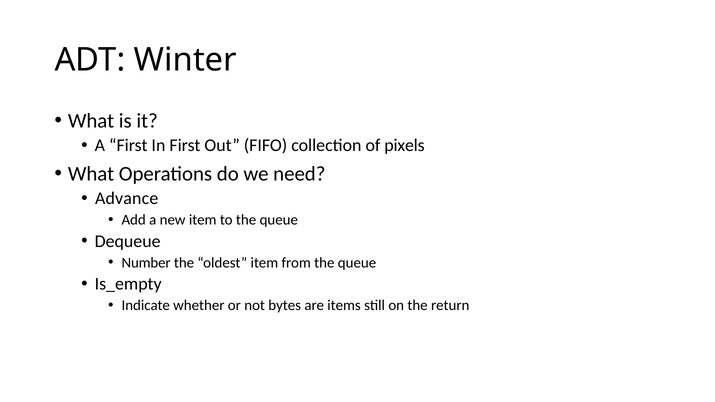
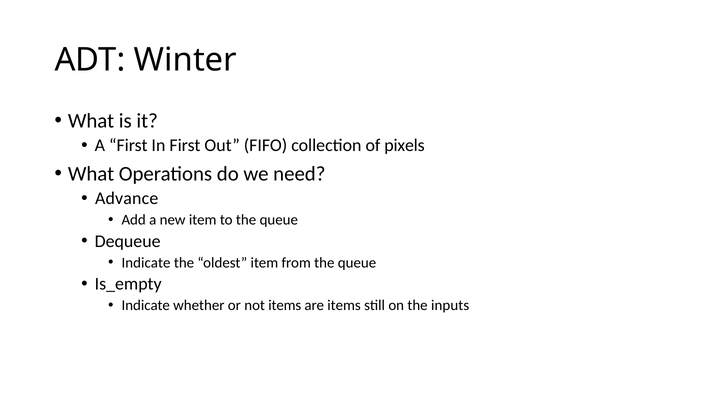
Number: Number -> Indicate (146, 263)
not bytes: bytes -> items (285, 306)
return: return -> inputs (450, 306)
